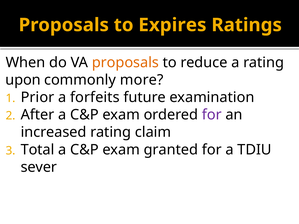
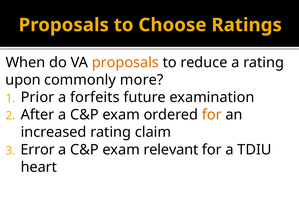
Expires: Expires -> Choose (172, 25)
for colour: purple -> orange (212, 115)
Total: Total -> Error (38, 150)
granted: granted -> relevant (171, 150)
sever: sever -> heart (39, 167)
